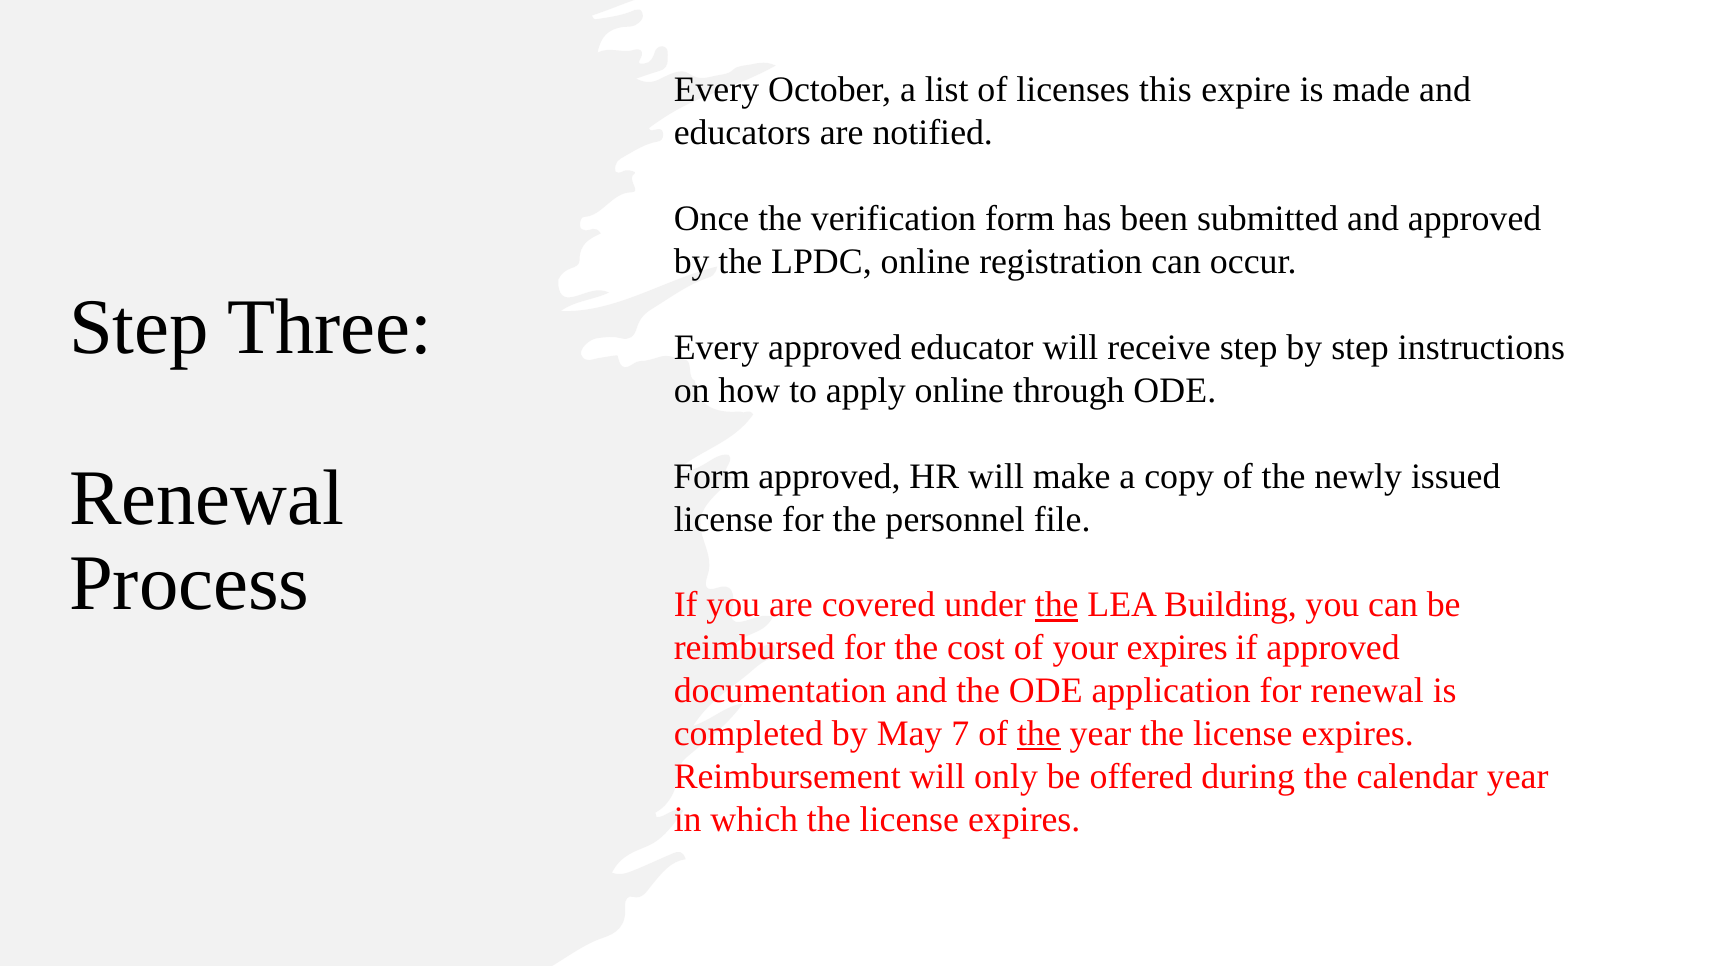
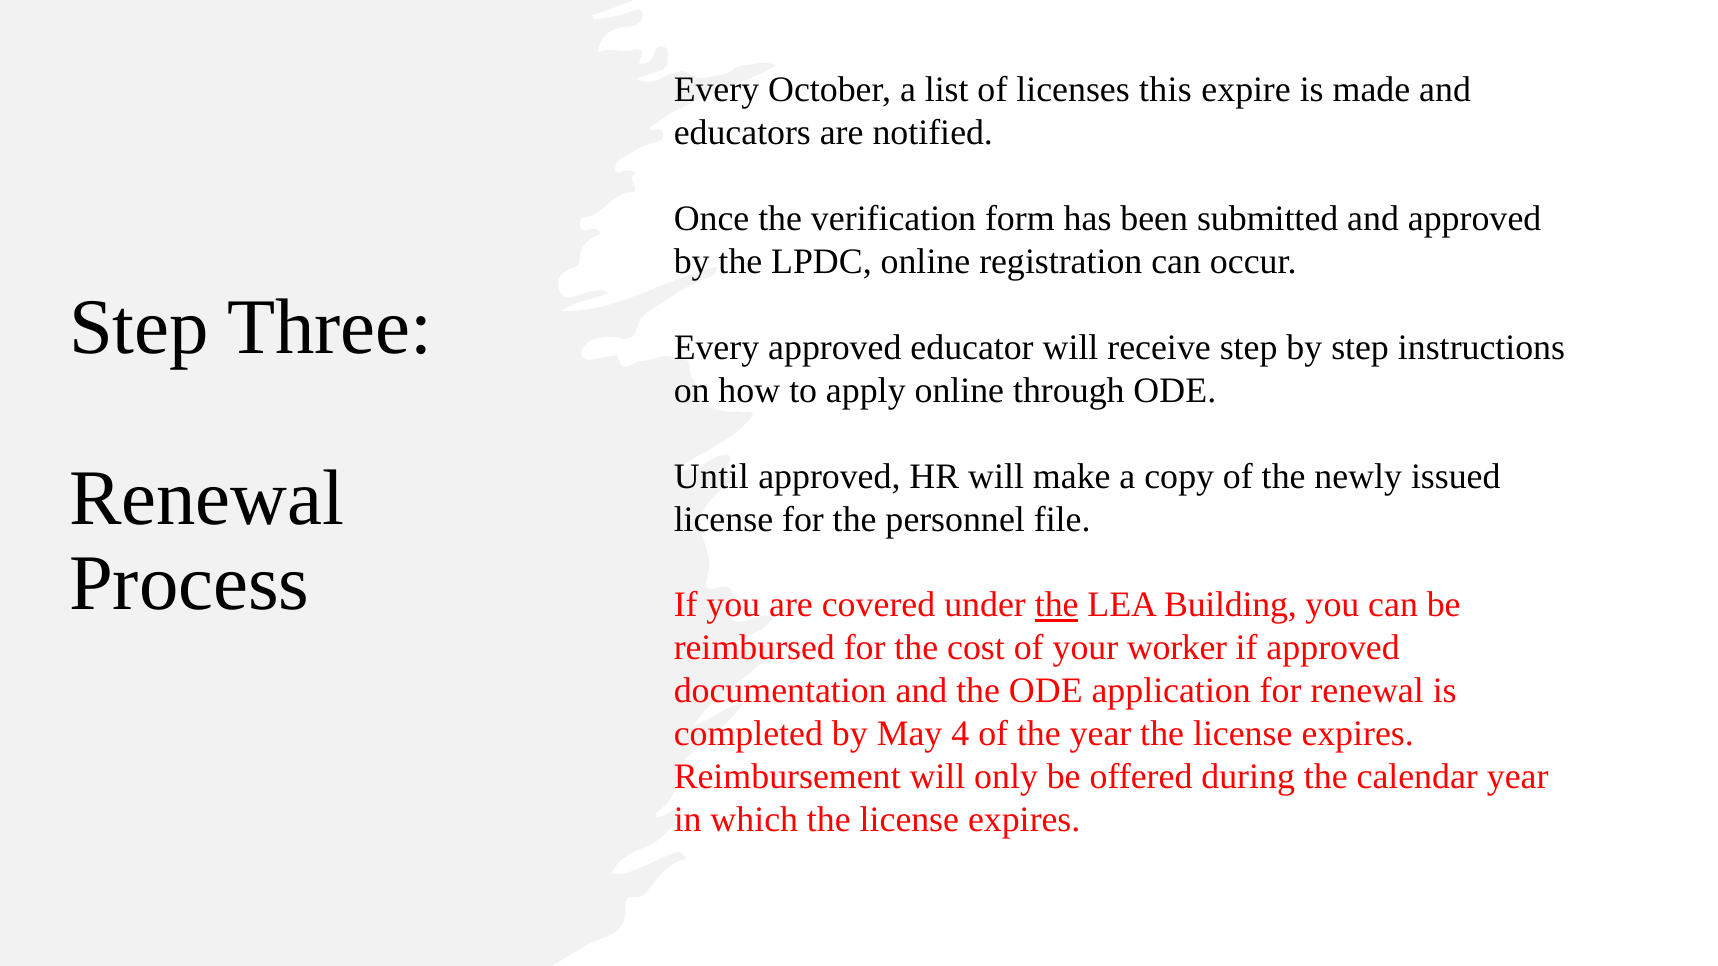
Form: Form -> Until (711, 476)
your expires: expires -> worker (1177, 648)
7: 7 -> 4 (960, 734)
the underline: present -> none (1039, 734)
